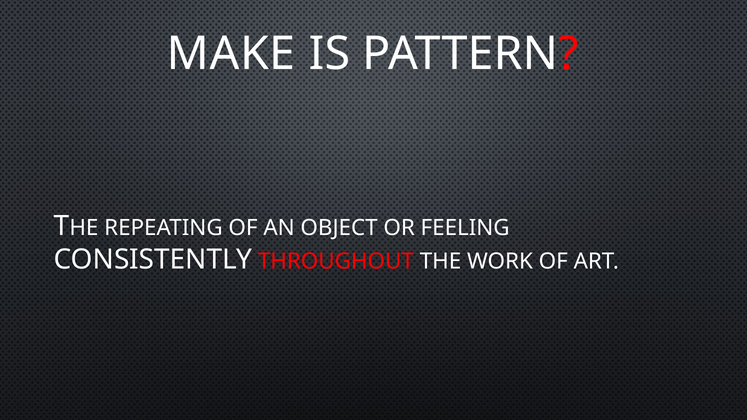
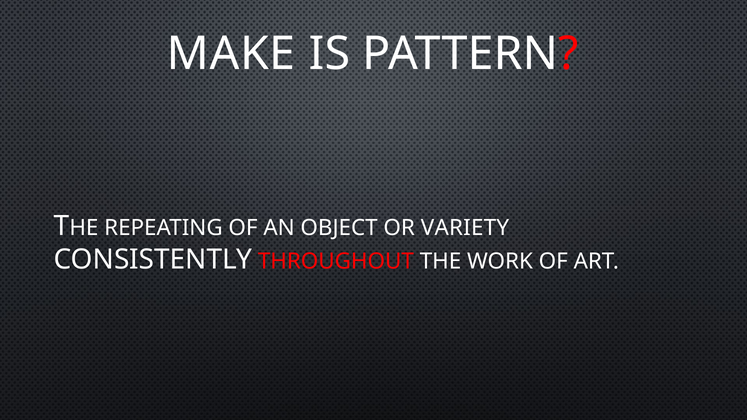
FEELING: FEELING -> VARIETY (465, 228)
